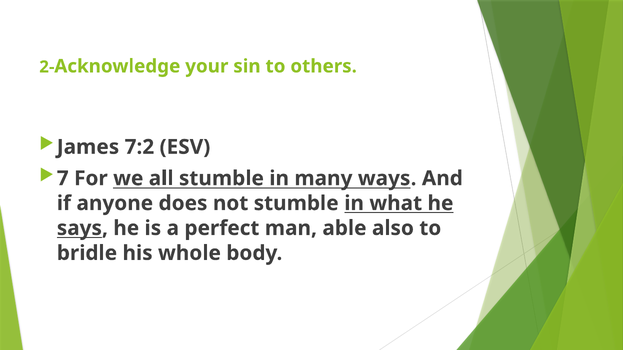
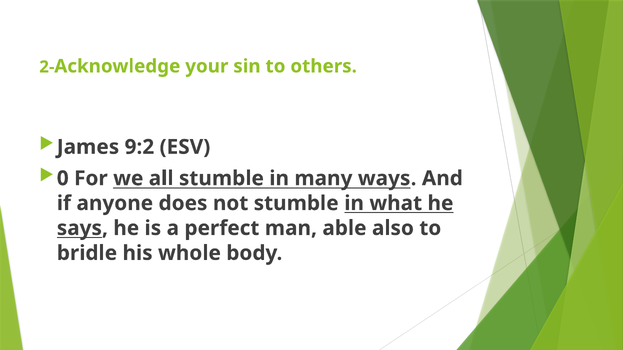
7:2: 7:2 -> 9:2 (139, 147)
7: 7 -> 0 (63, 179)
